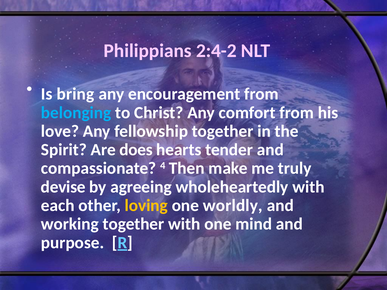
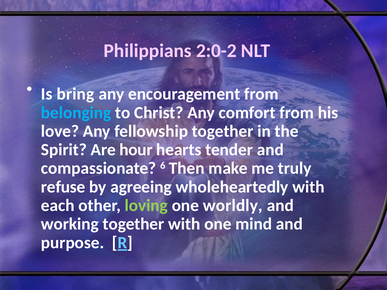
2:4-2: 2:4-2 -> 2:0-2 (216, 51)
does: does -> hour (136, 150)
4: 4 -> 6 (163, 166)
devise: devise -> refuse (63, 187)
loving colour: yellow -> light green (146, 206)
